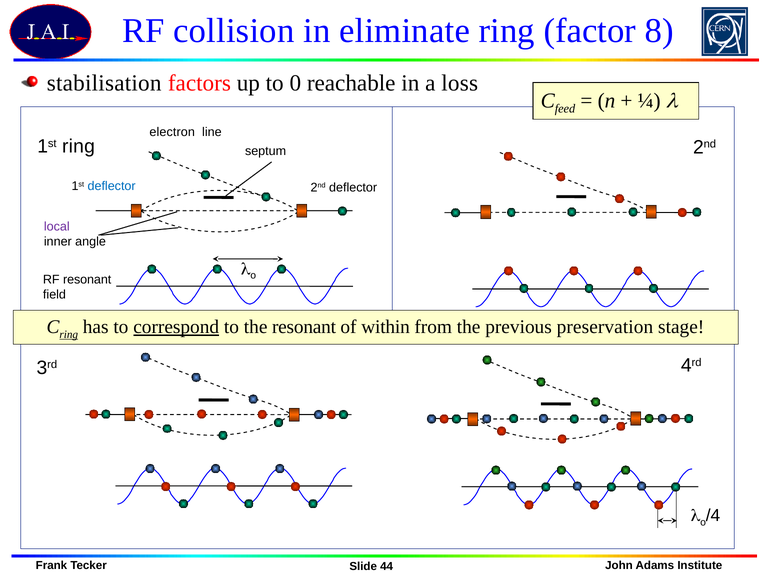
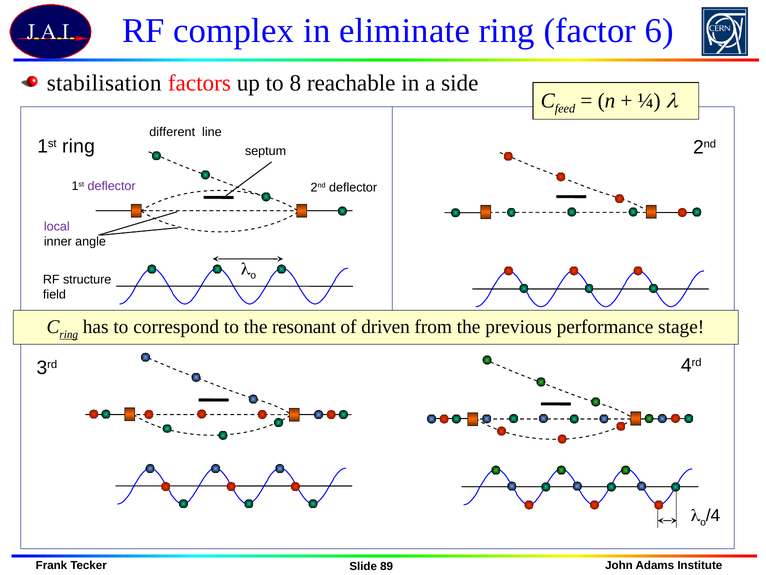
collision: collision -> complex (234, 31)
8: 8 -> 6 (659, 31)
0: 0 -> 8 (295, 83)
loss: loss -> side (460, 83)
electron: electron -> different (172, 132)
deflector colour: blue -> purple (112, 186)
RF resonant: resonant -> structure (87, 280)
correspond underline: present -> none (176, 327)
within: within -> driven (386, 327)
preservation: preservation -> performance (605, 327)
44: 44 -> 89 (387, 566)
